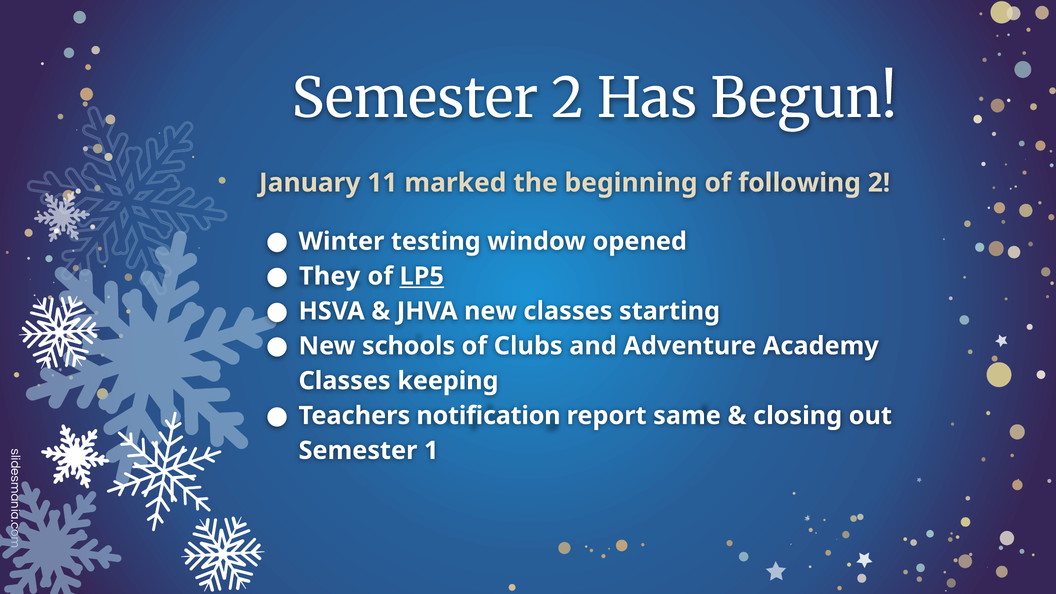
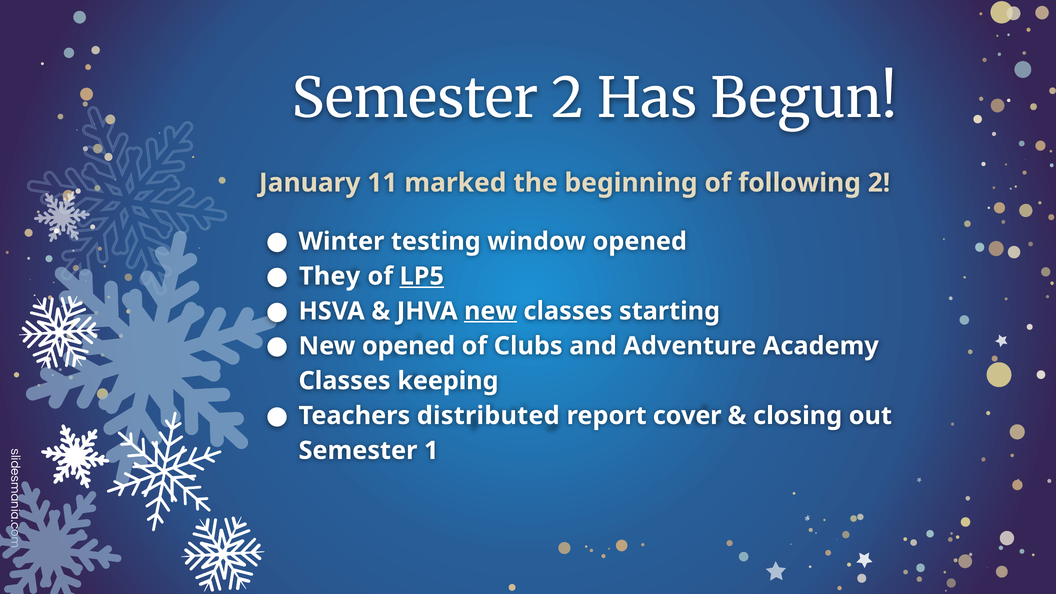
new underline: none -> present (491, 311)
New schools: schools -> opened (409, 346)
notification: notification -> distributed (488, 416)
same: same -> cover (687, 416)
